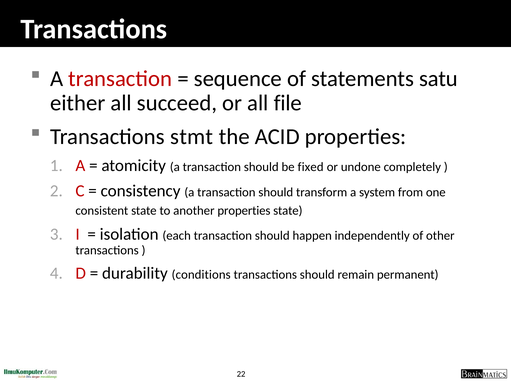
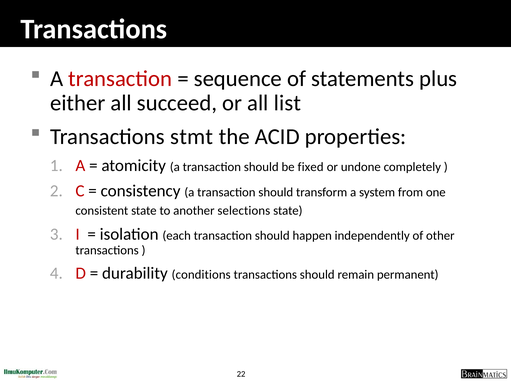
satu: satu -> plus (438, 79)
file: file -> list (287, 103)
another properties: properties -> selections (244, 211)
